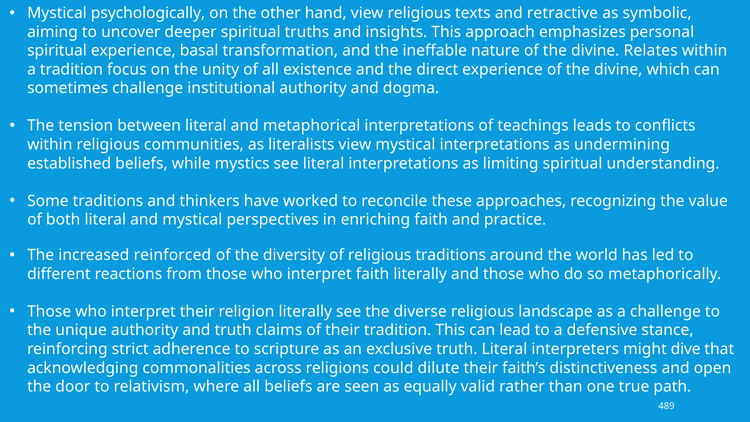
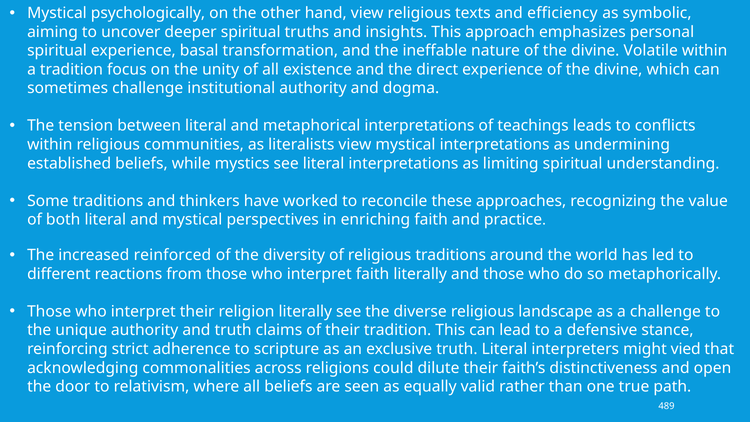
retractive: retractive -> efficiency (562, 13)
Relates: Relates -> Volatile (651, 51)
dive: dive -> vied (686, 349)
